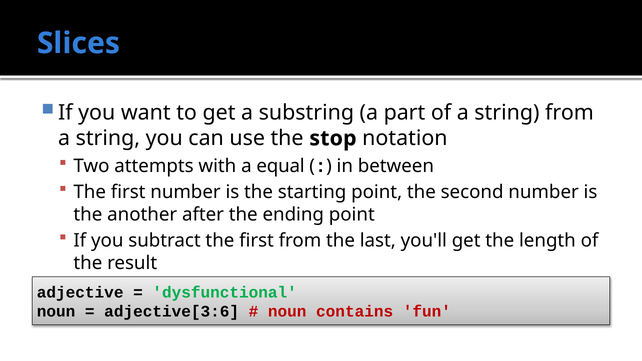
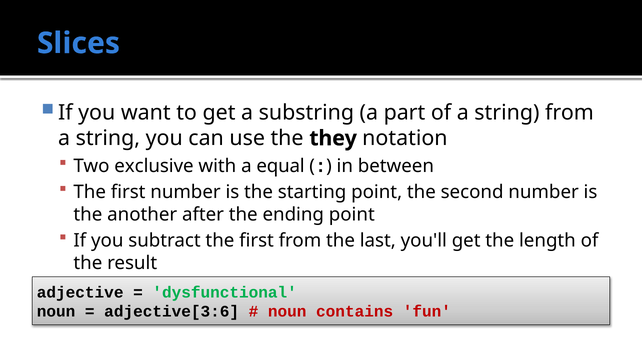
stop: stop -> they (333, 138)
attempts: attempts -> exclusive (154, 166)
